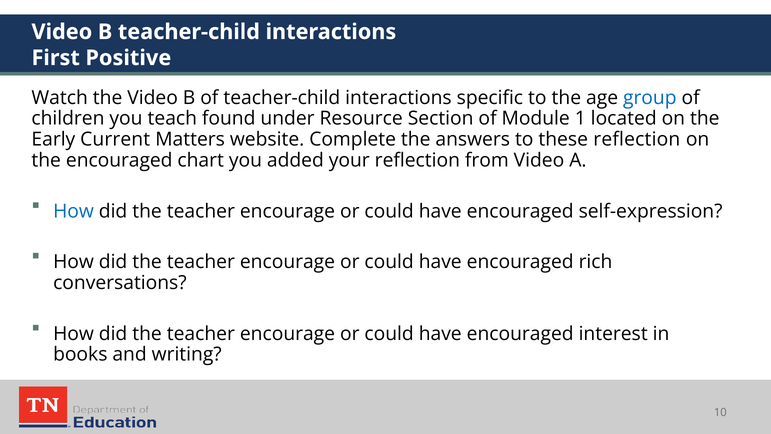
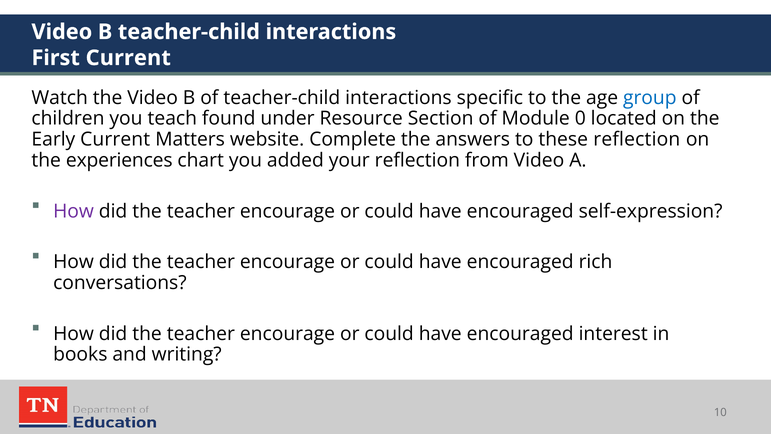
First Positive: Positive -> Current (128, 58)
1: 1 -> 0 (580, 119)
the encouraged: encouraged -> experiences (119, 160)
How colour: blue -> purple (74, 211)
